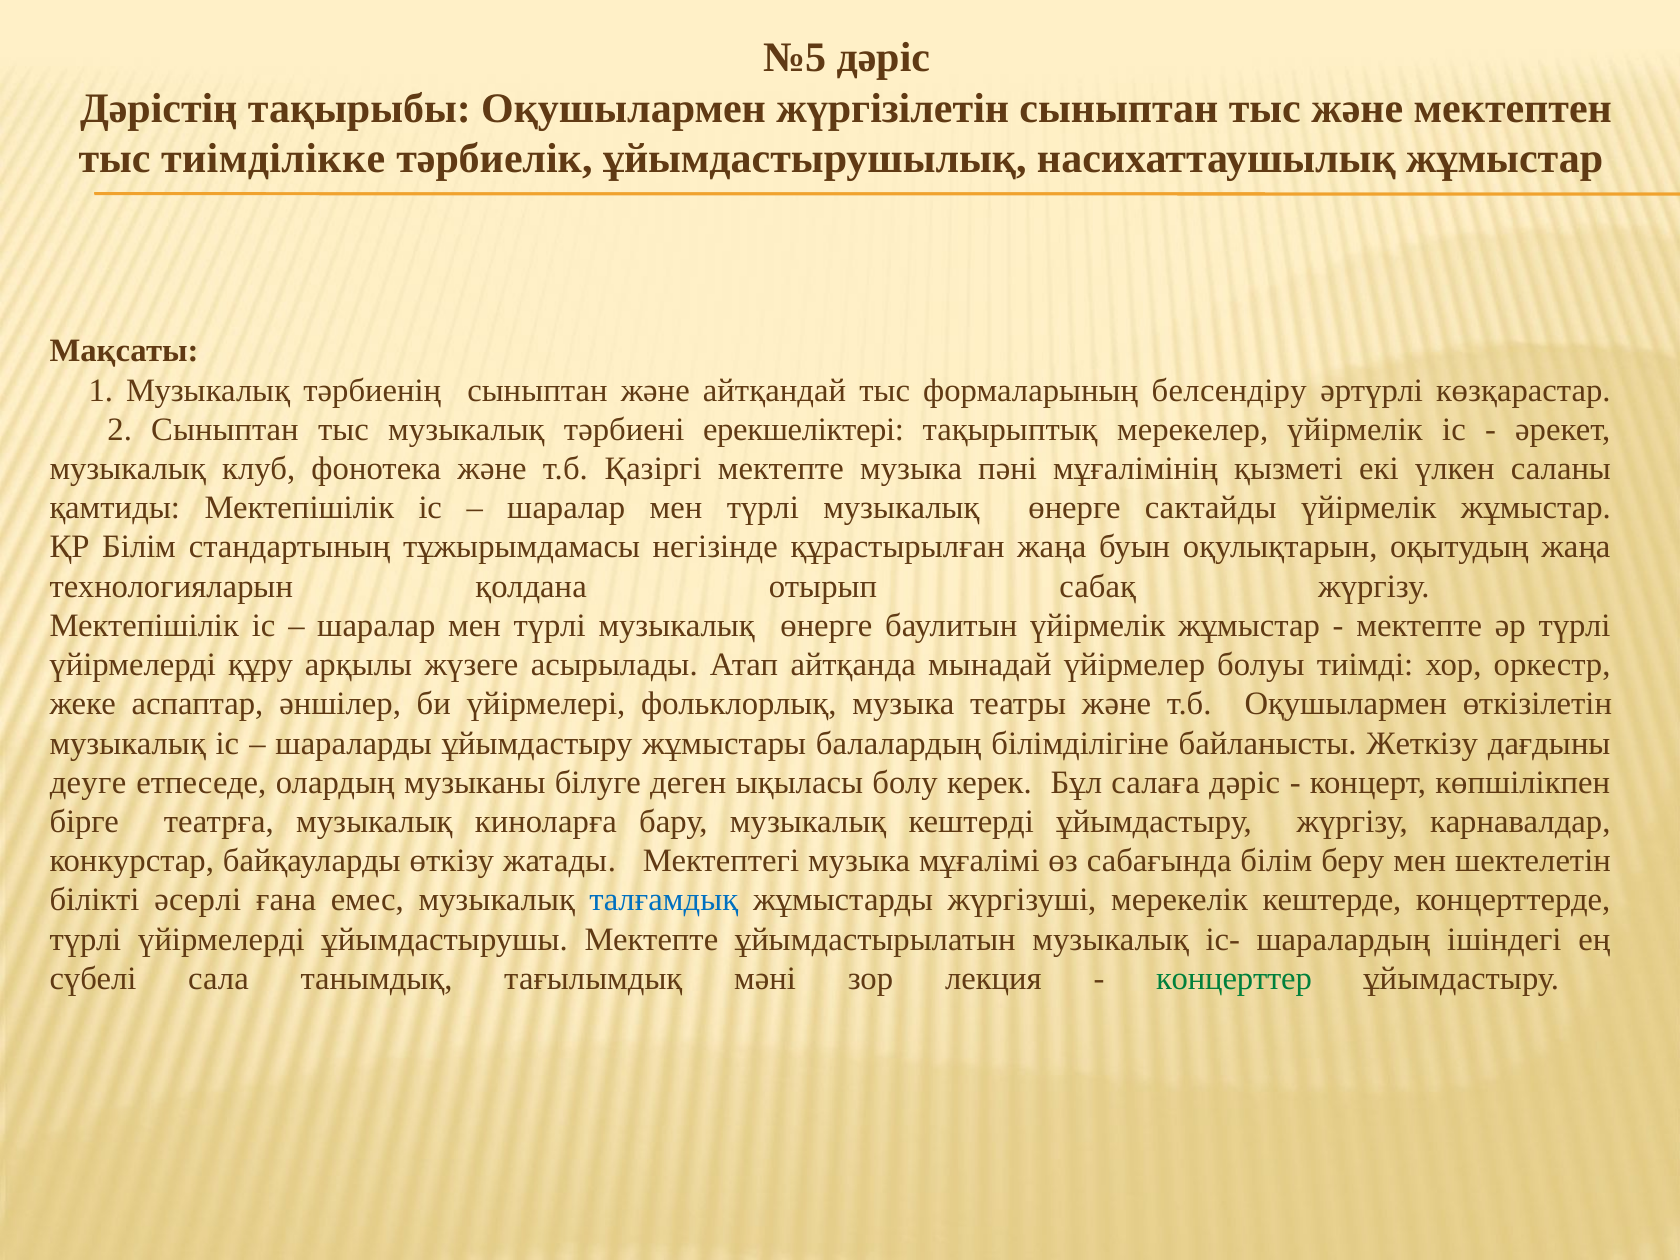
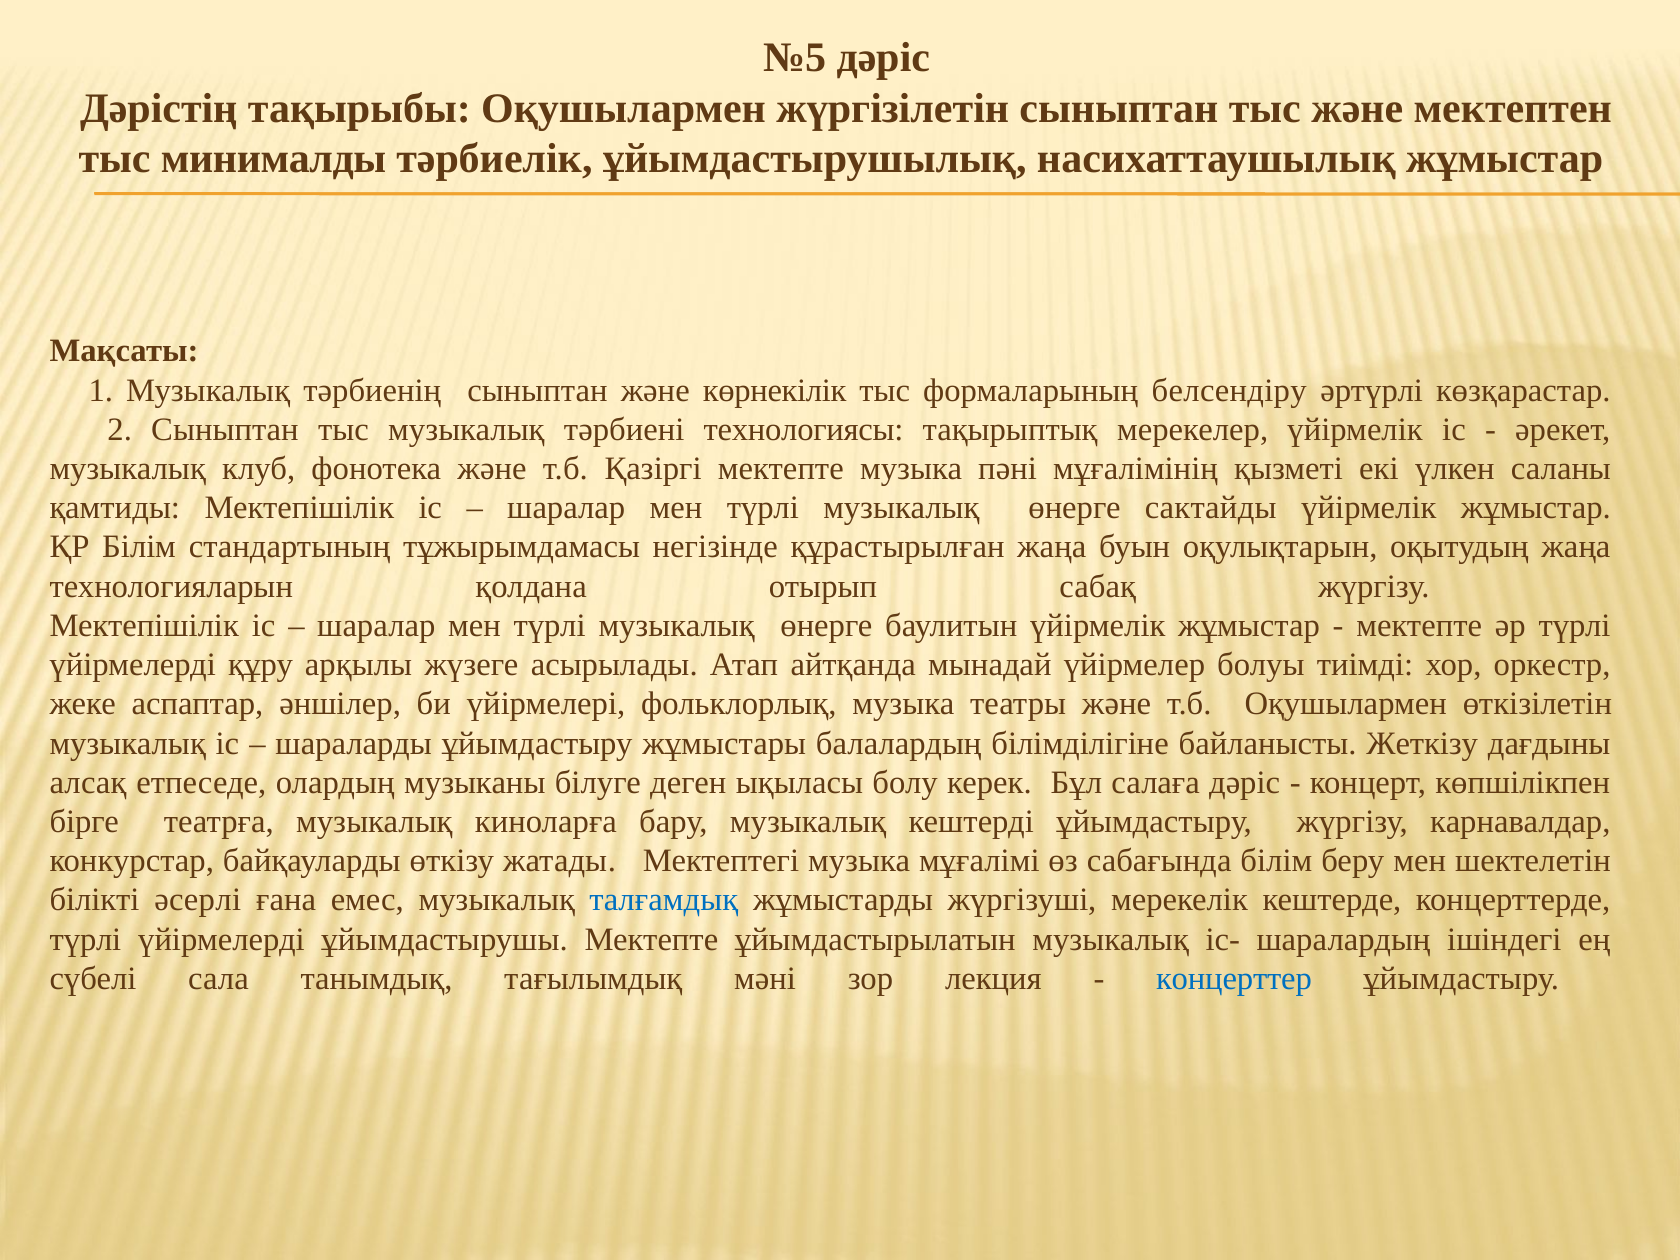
тиімділікке: тиімділікке -> минималды (274, 159)
айтқандай: айтқандай -> көрнекілік (775, 390)
ерекшеліктері: ерекшеліктері -> технологиясы (803, 429)
деуге: деуге -> алсақ (88, 782)
концерттер colour: green -> blue (1234, 979)
